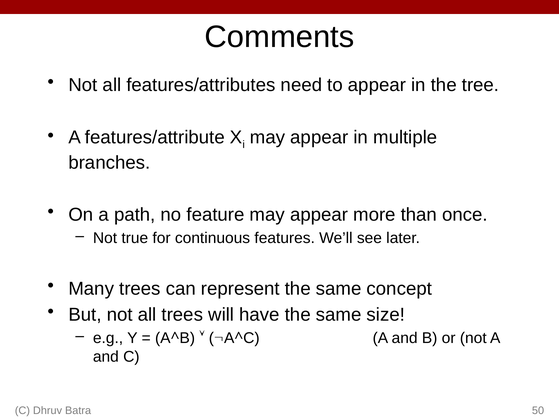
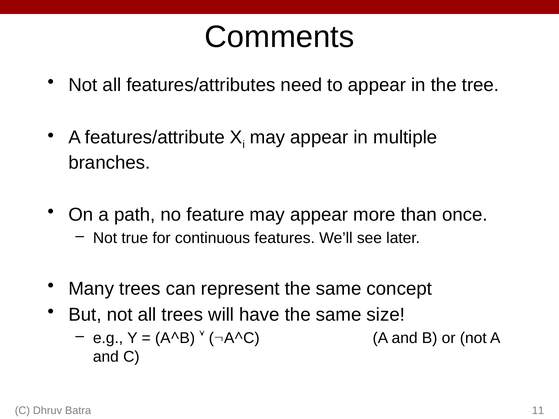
50: 50 -> 11 (538, 411)
